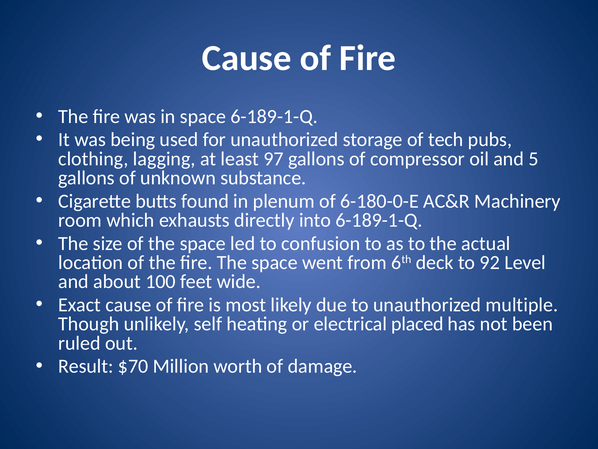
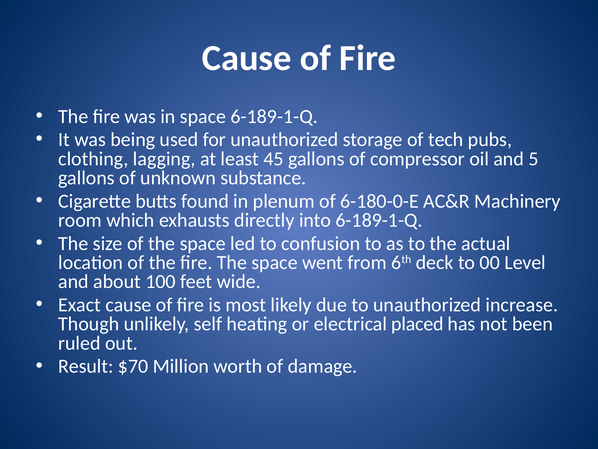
97: 97 -> 45 (273, 159)
92: 92 -> 00 (490, 262)
multiple: multiple -> increase (522, 305)
